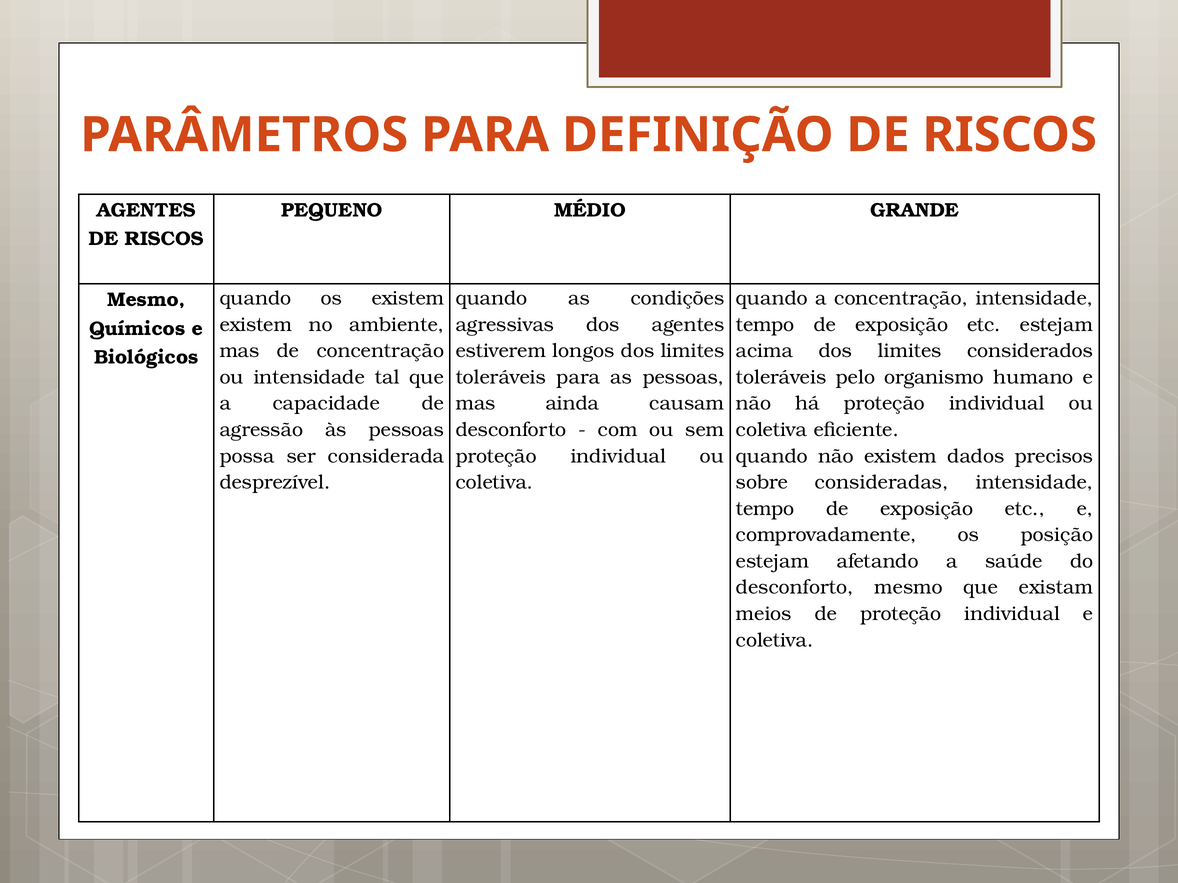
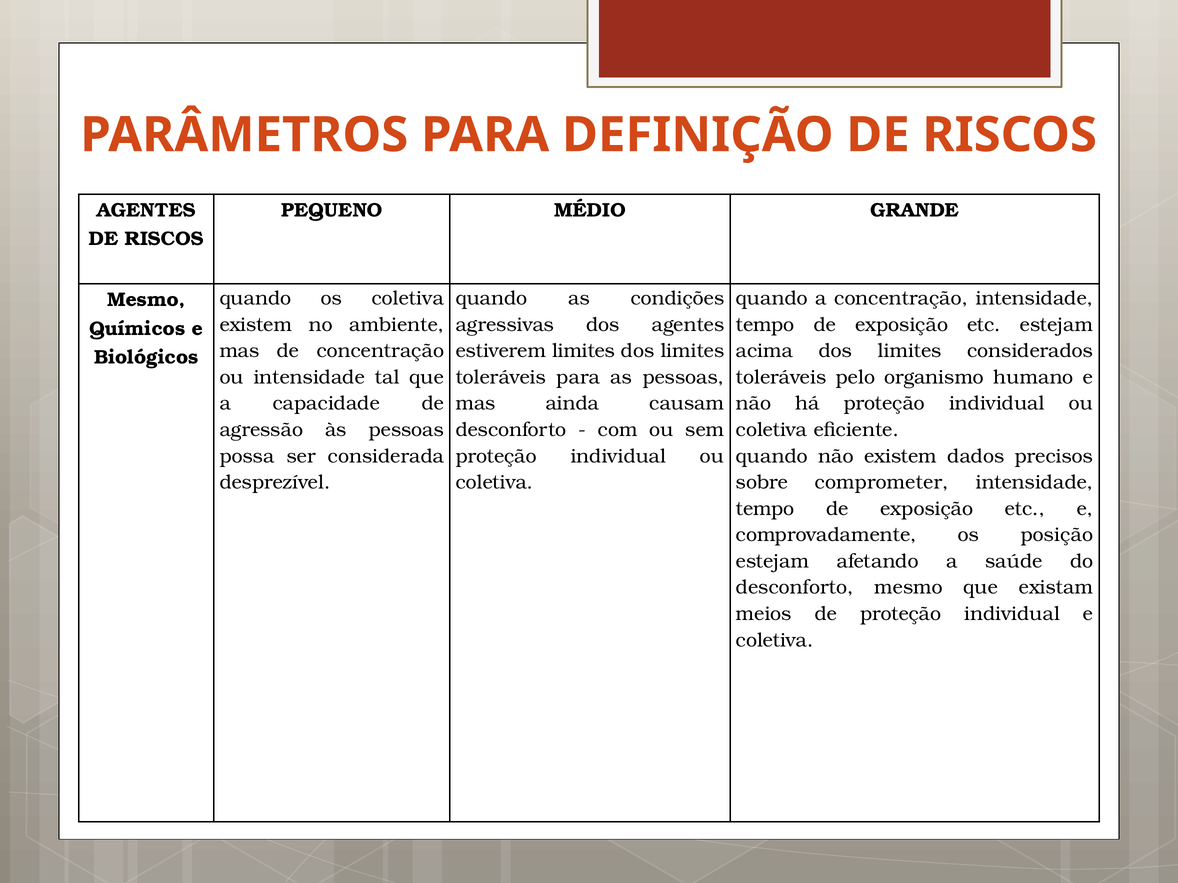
os existem: existem -> coletiva (408, 299)
estiverem longos: longos -> limites (584, 351)
consideradas: consideradas -> comprometer (882, 483)
